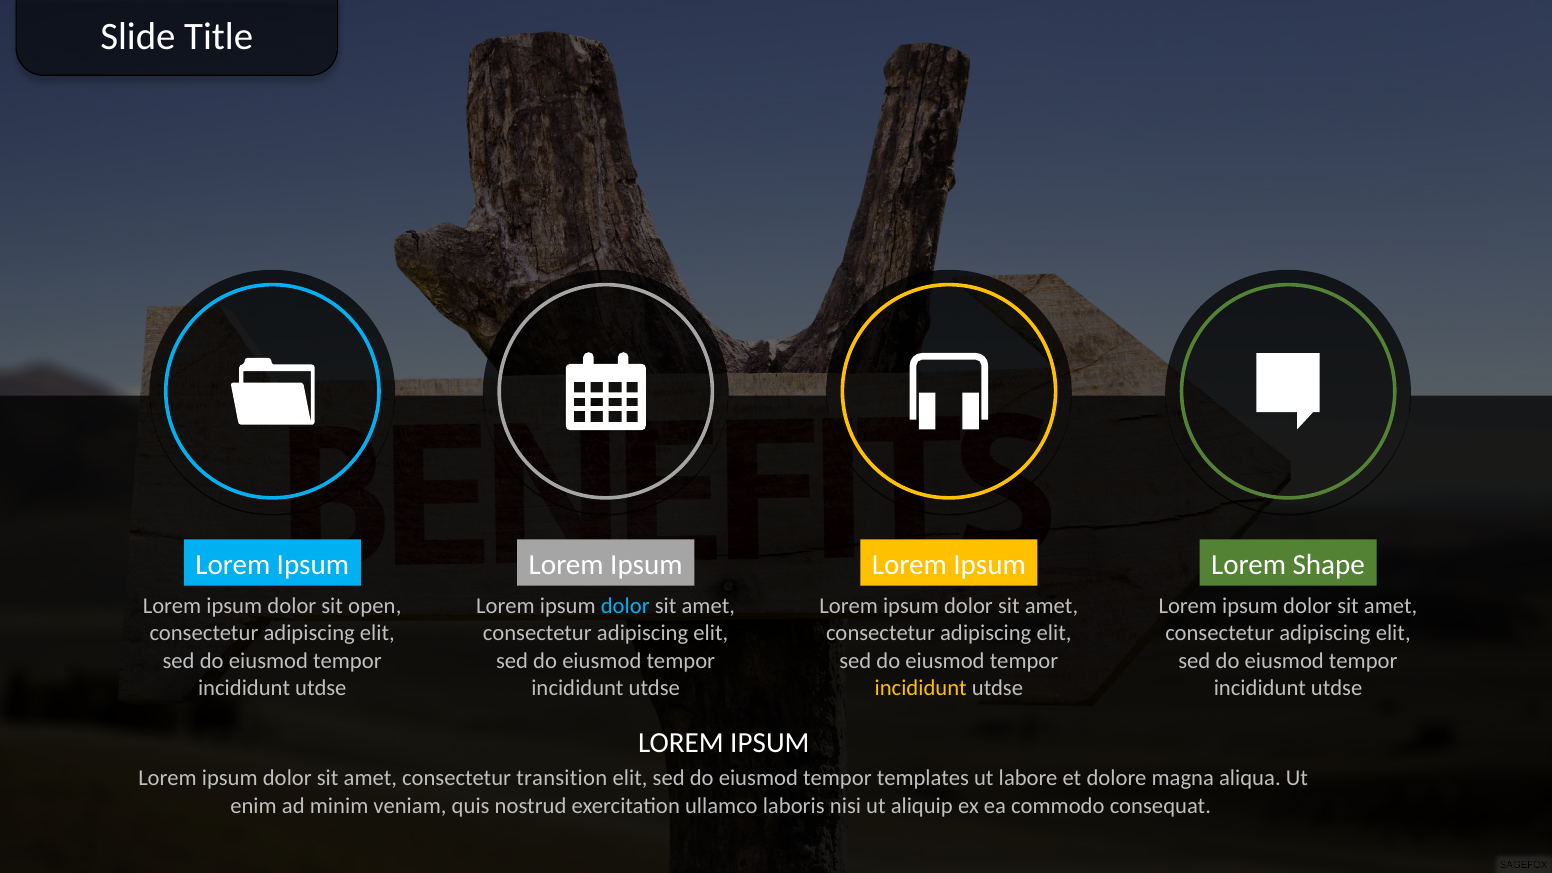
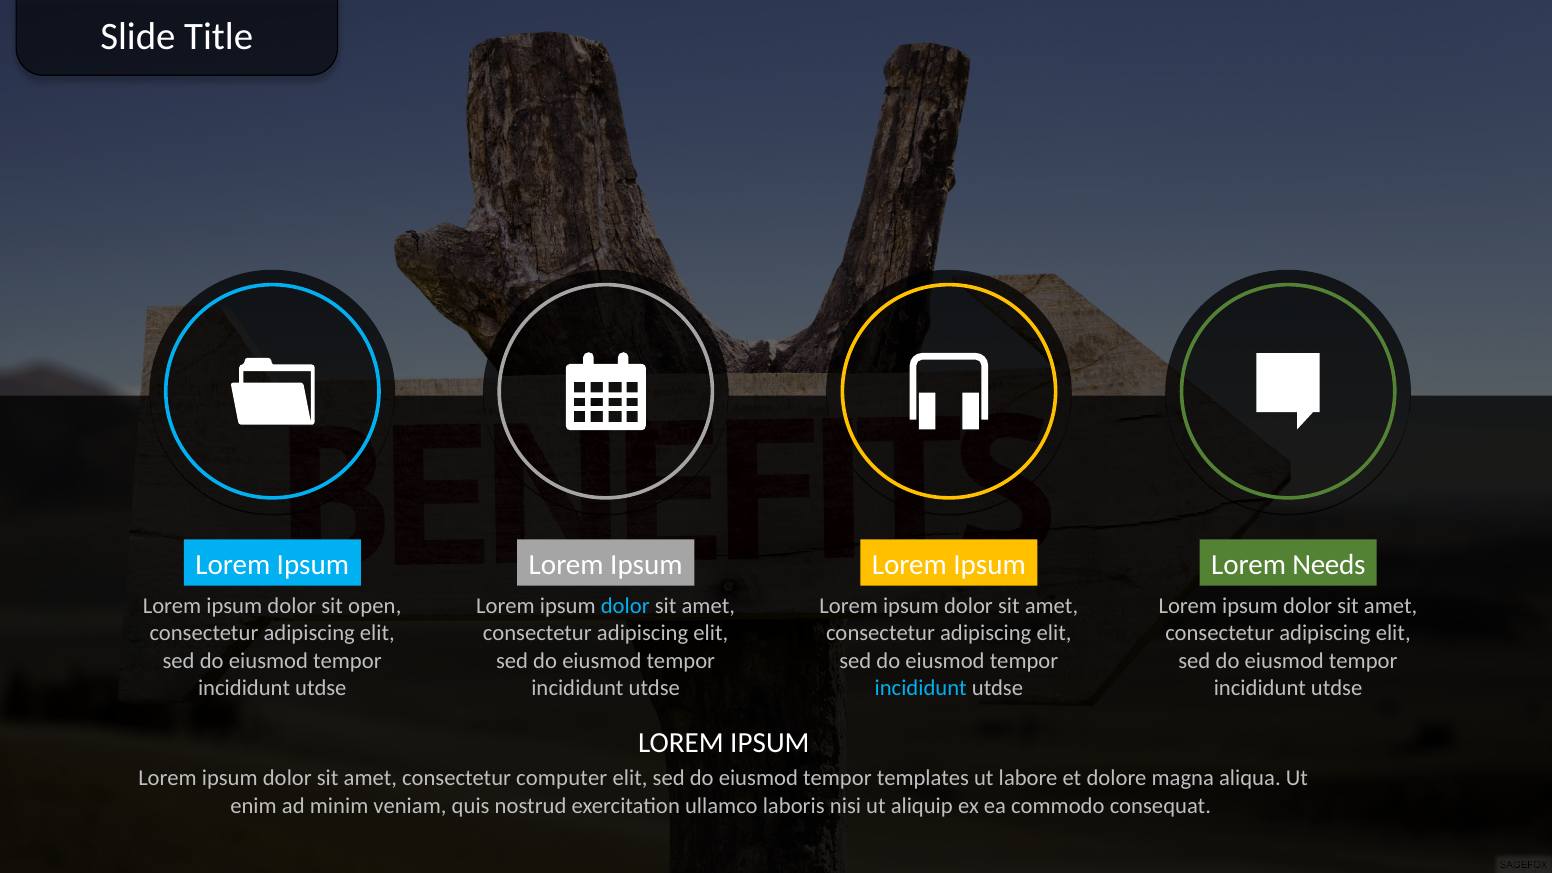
Shape: Shape -> Needs (1329, 565)
incididunt colour: yellow -> light blue (921, 688)
transition: transition -> computer (562, 778)
